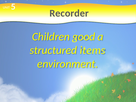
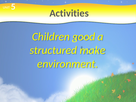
Recorder: Recorder -> Activities (69, 13)
items: items -> make (92, 50)
